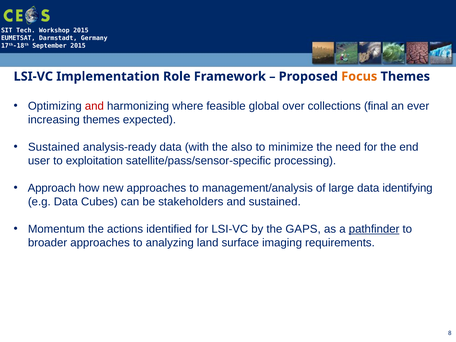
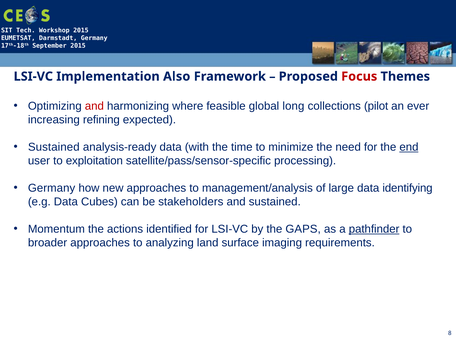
Role: Role -> Also (177, 76)
Focus colour: orange -> red (359, 76)
over: over -> long (293, 106)
final: final -> pilot (376, 106)
increasing themes: themes -> refining (101, 120)
also: also -> time (242, 147)
end underline: none -> present (409, 147)
Approach: Approach -> Germany (52, 188)
